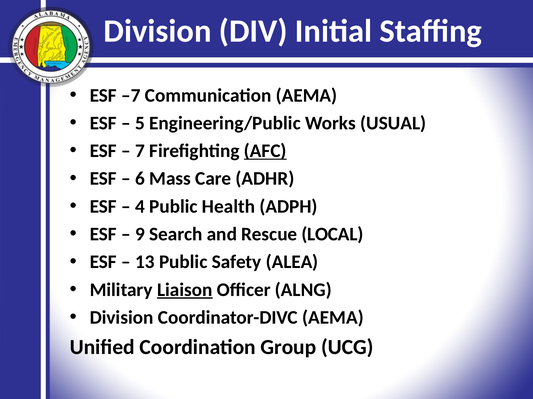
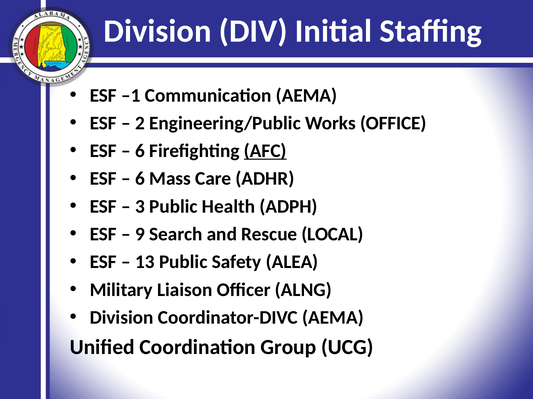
–7: –7 -> –1 (131, 96)
5: 5 -> 2 (140, 123)
USUAL: USUAL -> OFFICE (393, 123)
7: 7 -> 6 (140, 151)
4: 4 -> 3 (140, 207)
Liaison underline: present -> none (185, 290)
